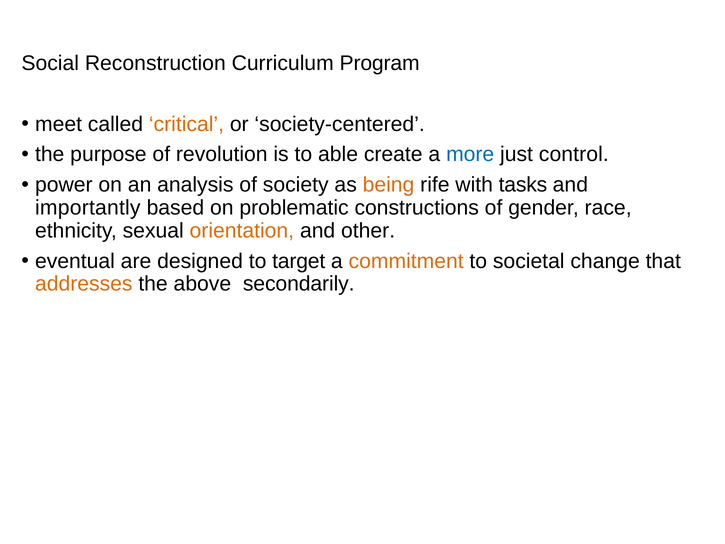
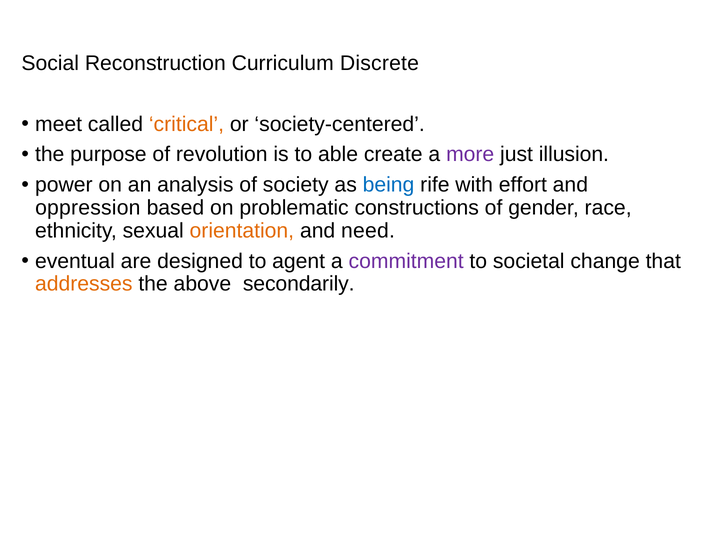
Program: Program -> Discrete (379, 63)
more colour: blue -> purple (470, 154)
control: control -> illusion (574, 154)
being colour: orange -> blue (388, 185)
tasks: tasks -> effort (523, 185)
importantly: importantly -> oppression (88, 208)
other: other -> need (368, 231)
target: target -> agent (299, 261)
commitment colour: orange -> purple (406, 261)
